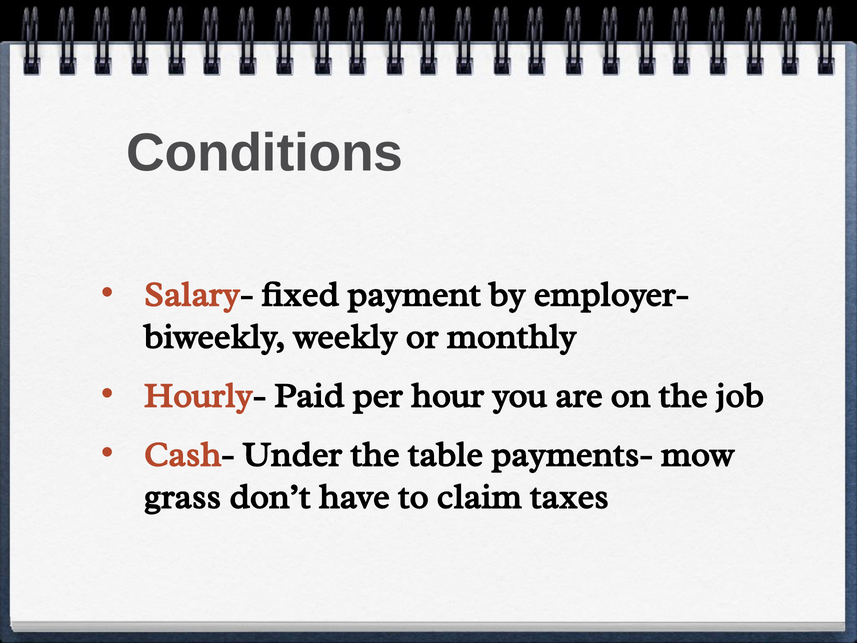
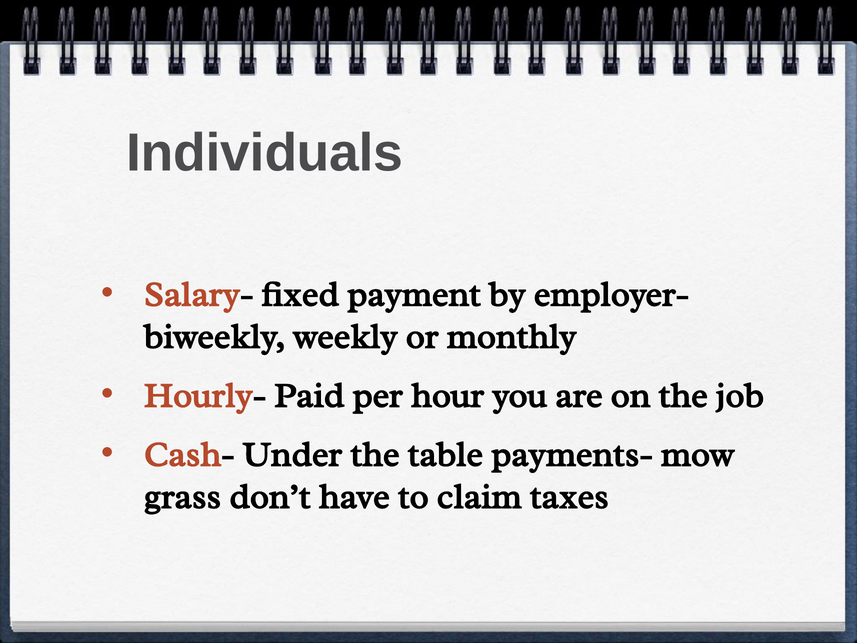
Conditions: Conditions -> Individuals (265, 153)
